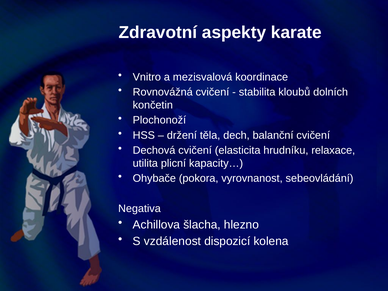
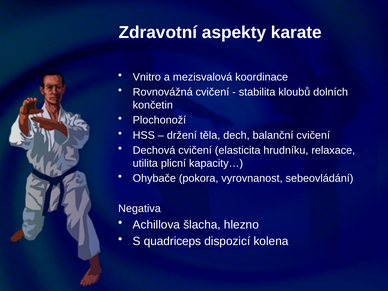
vzdálenost: vzdálenost -> quadriceps (173, 241)
